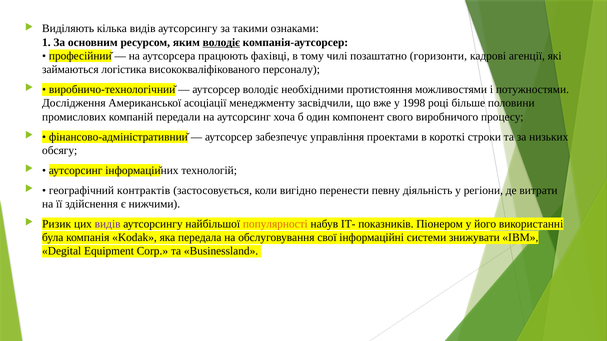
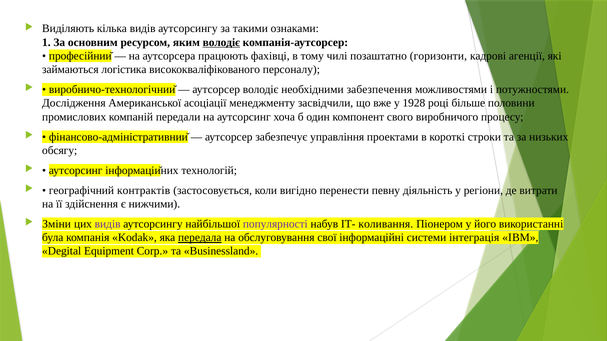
протистояння: протистояння -> забезпечення (379, 90)
1998: 1998 -> 1928 (414, 103)
Ризик: Ризик -> Зміни (57, 224)
популярності colour: orange -> purple (275, 224)
показників: показників -> коливання (386, 224)
передала underline: none -> present (200, 238)
знижувати: знижувати -> інтеграція (474, 238)
